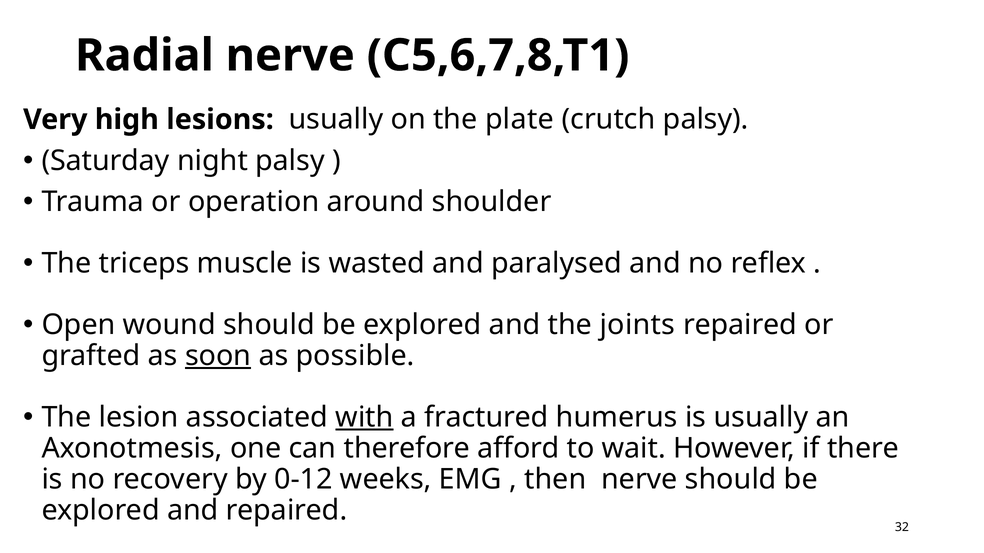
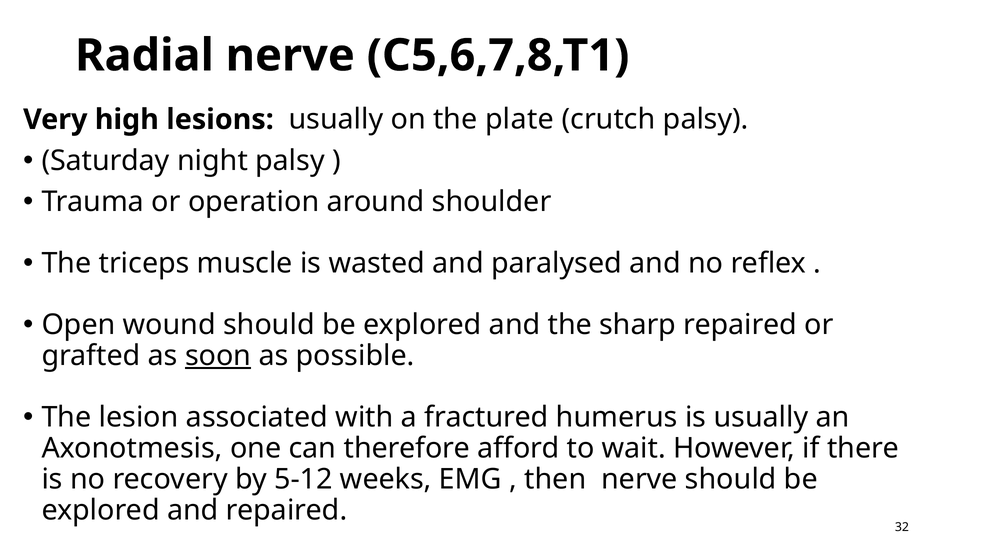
joints: joints -> sharp (638, 325)
with underline: present -> none (364, 418)
0-12: 0-12 -> 5-12 (303, 480)
